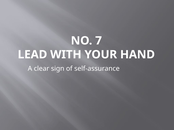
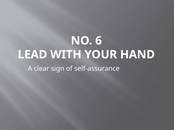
7: 7 -> 6 (99, 41)
